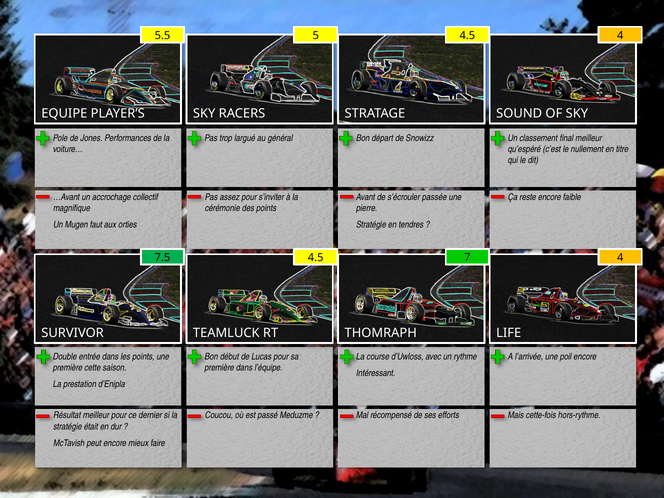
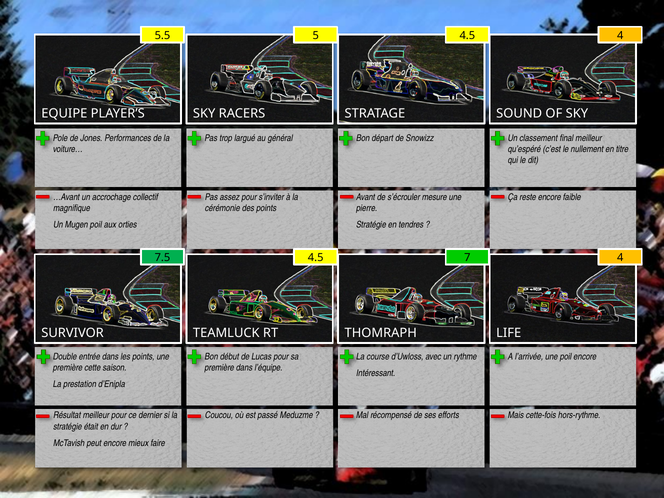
passée: passée -> mesure (435, 197)
Mugen faut: faut -> poil (96, 225)
